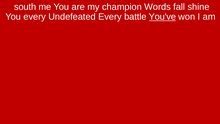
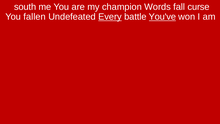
shine: shine -> curse (199, 7)
You every: every -> fallen (35, 17)
Every underline: none -> present (110, 17)
